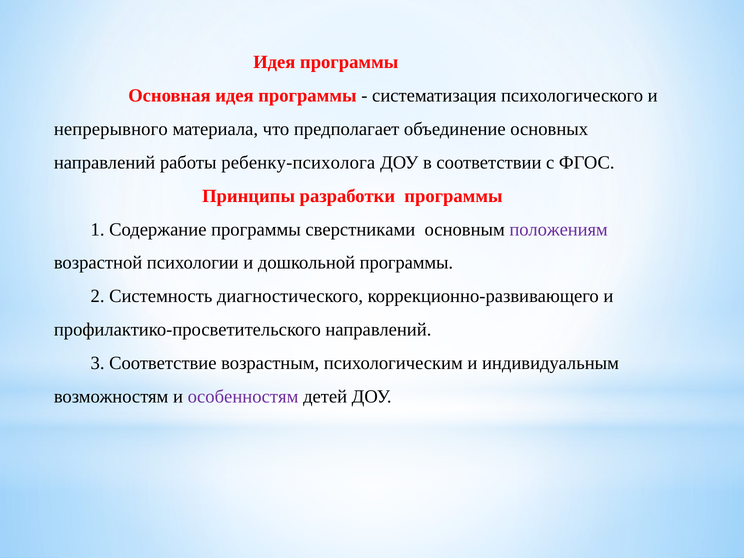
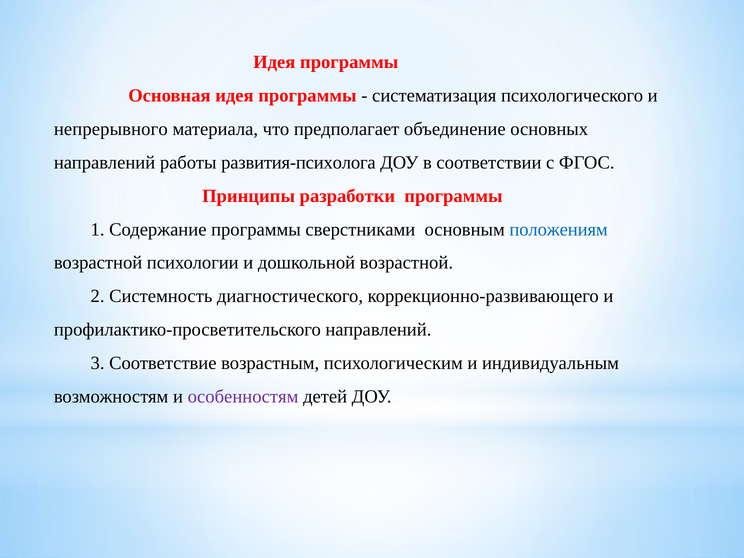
ребенку-психолога: ребенку-психолога -> развития-психолога (298, 162)
положениям colour: purple -> blue (559, 229)
дошкольной программы: программы -> возрастной (406, 263)
